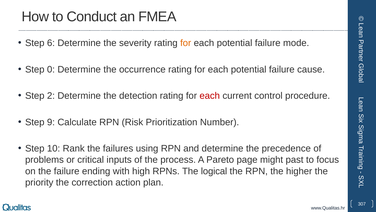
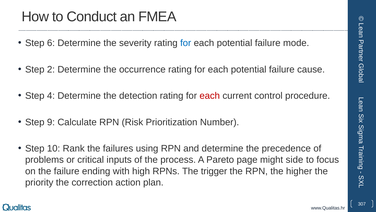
for colour: orange -> blue (186, 43)
0: 0 -> 2 (51, 69)
2: 2 -> 4 (51, 96)
past: past -> side (295, 159)
logical: logical -> trigger (214, 171)
